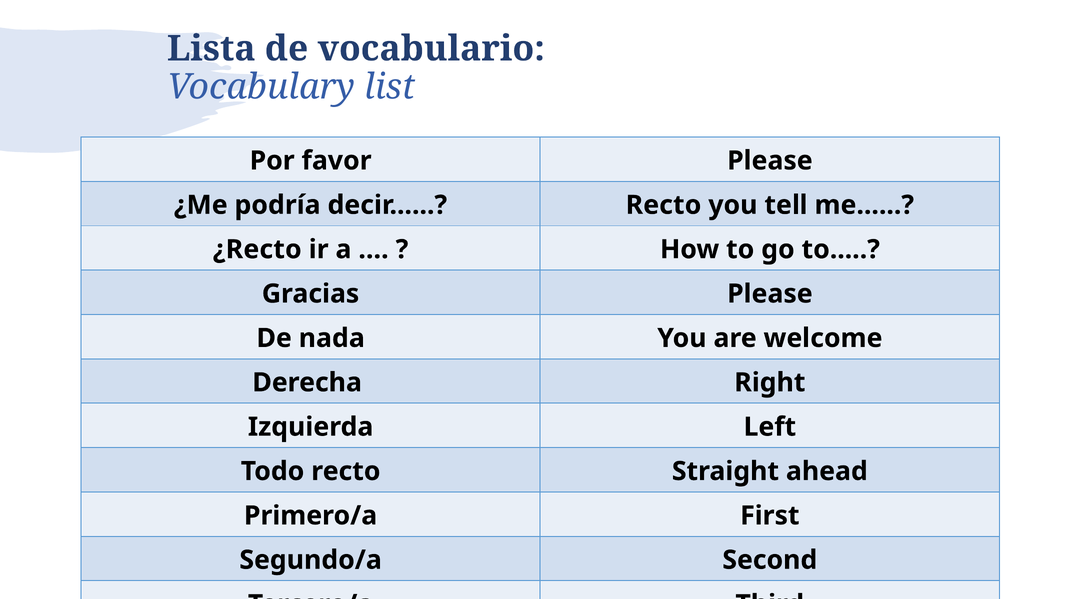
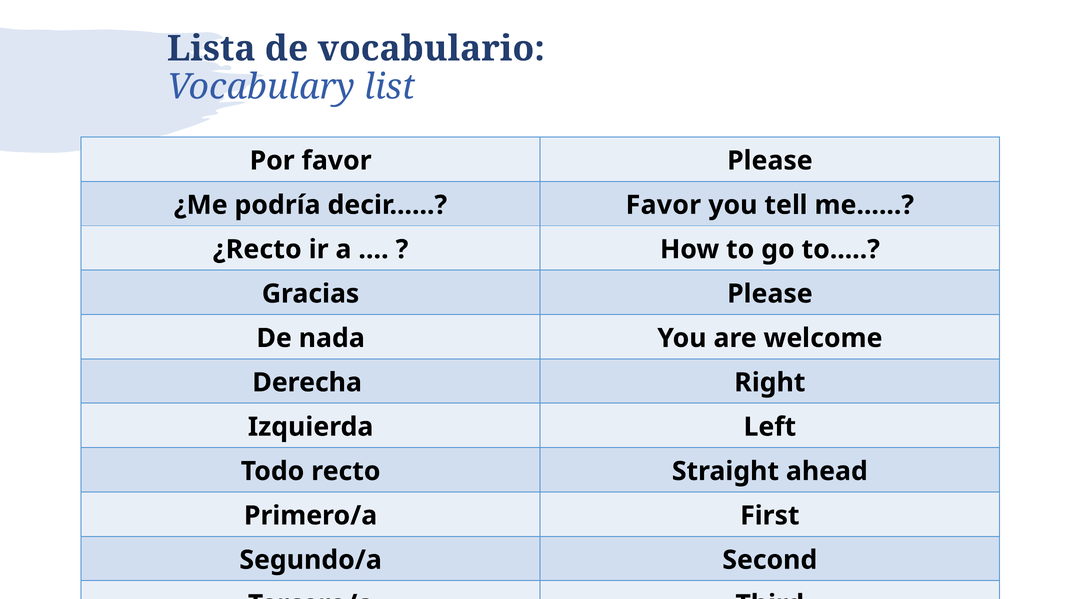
decir Recto: Recto -> Favor (663, 205)
